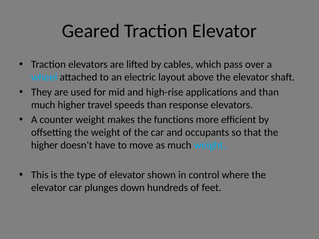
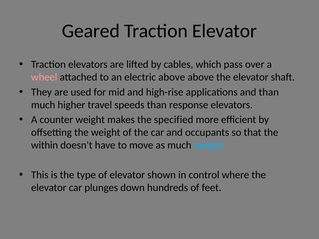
wheel colour: light blue -> pink (44, 77)
electric layout: layout -> above (172, 77)
functions: functions -> specified (174, 120)
higher: higher -> within (45, 145)
